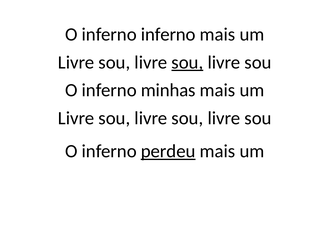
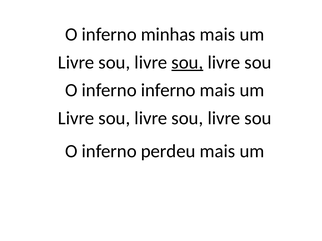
inferno inferno: inferno -> minhas (168, 35)
inferno minhas: minhas -> inferno (168, 90)
perdeu underline: present -> none (168, 152)
